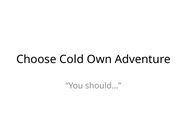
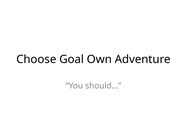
Cold: Cold -> Goal (72, 59)
